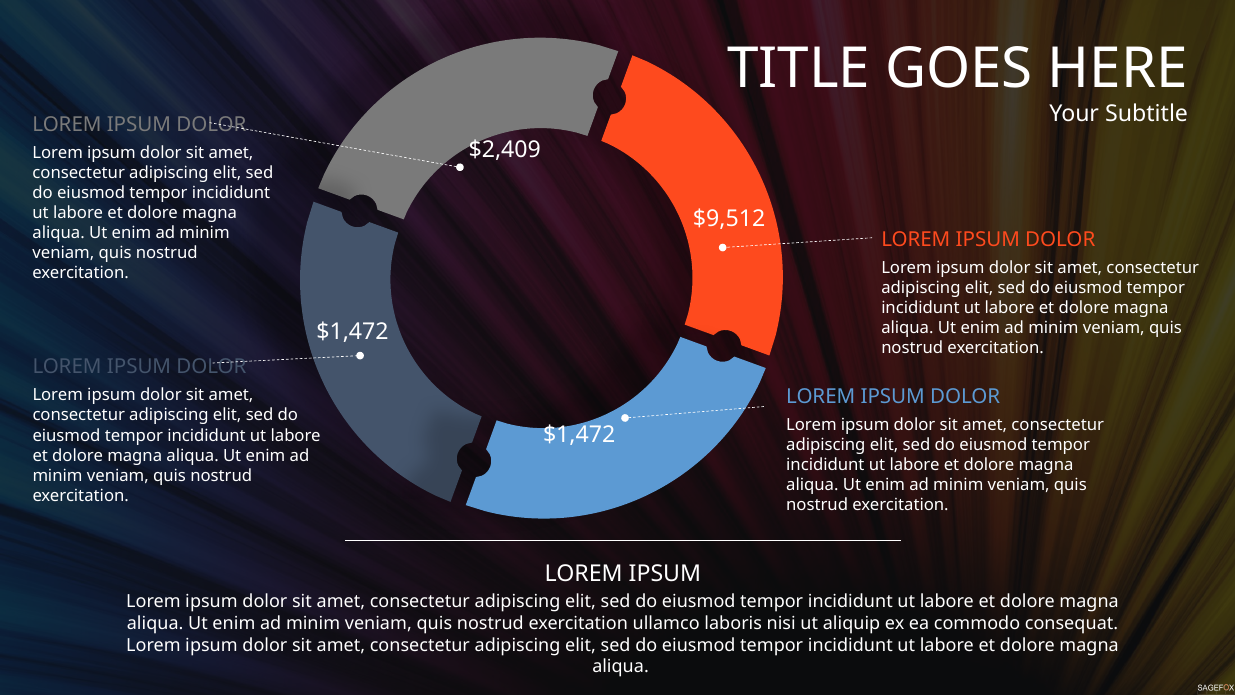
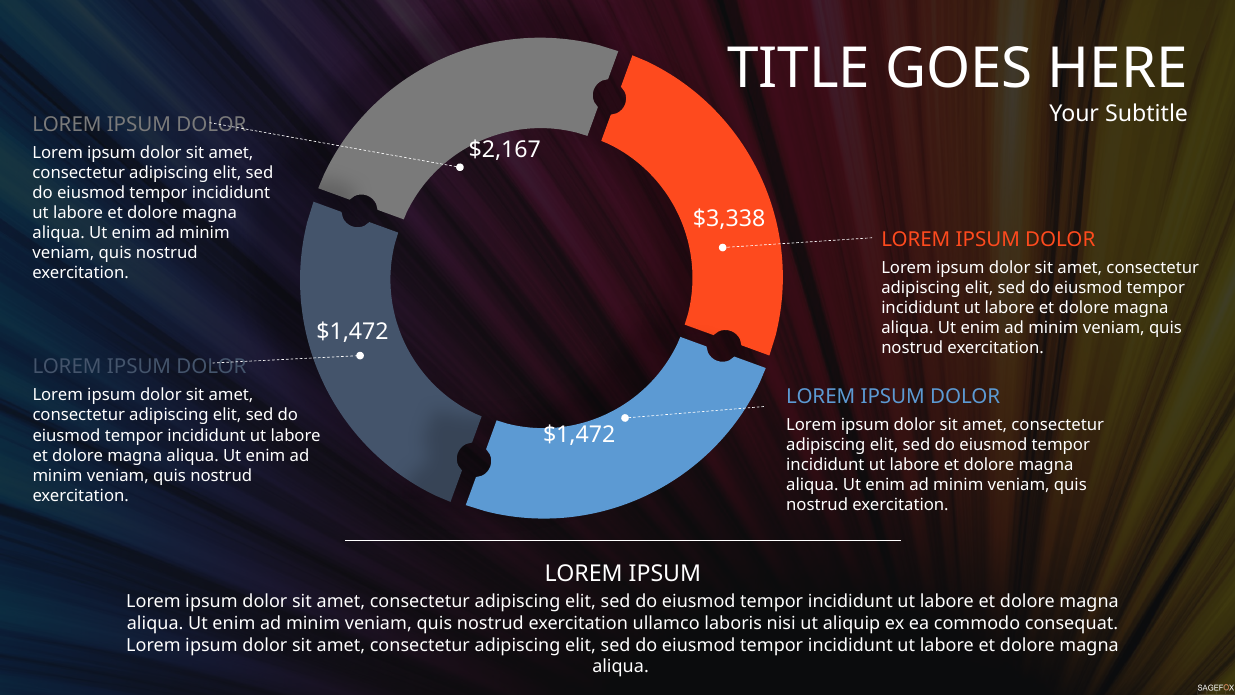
$2,409: $2,409 -> $2,167 (505, 150)
$9,512: $9,512 -> $3,338 (729, 219)
